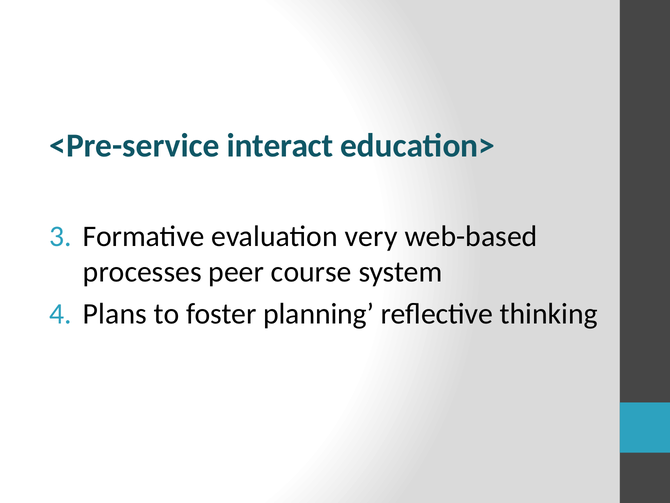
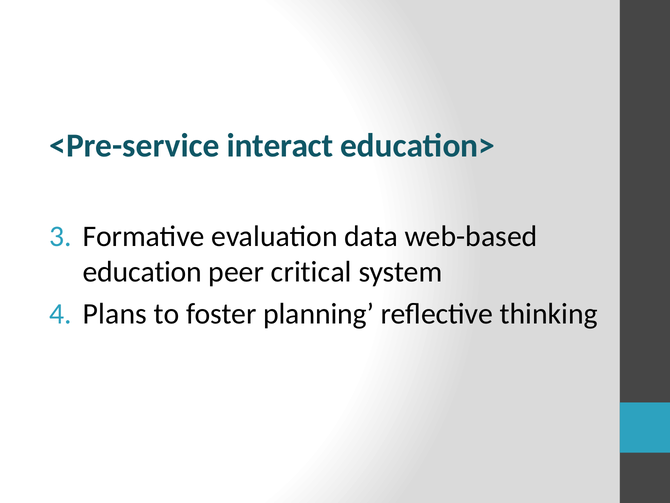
very: very -> data (371, 236)
processes: processes -> education (142, 272)
course: course -> critical (311, 272)
